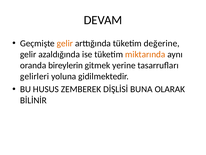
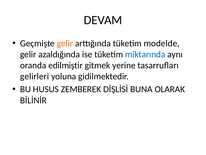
değerine: değerine -> modelde (162, 43)
miktarında colour: orange -> blue (145, 54)
bireylerin: bireylerin -> edilmiştir (66, 65)
